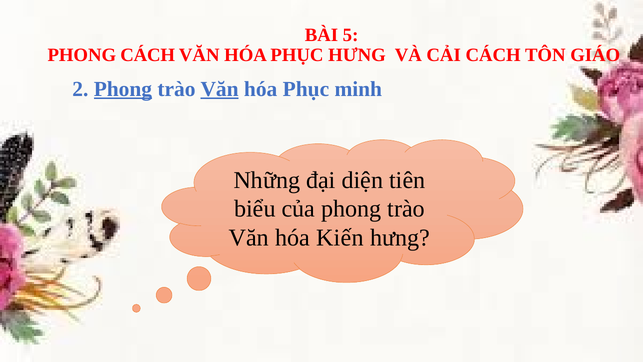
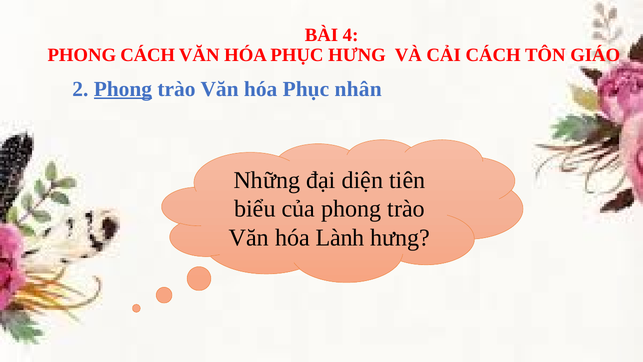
5: 5 -> 4 (351, 35)
Văn underline: present -> none (220, 89)
minh: minh -> nhân (358, 89)
Kiến: Kiến -> Lành (340, 238)
